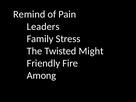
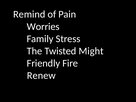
Leaders: Leaders -> Worries (43, 27)
Among: Among -> Renew (41, 75)
